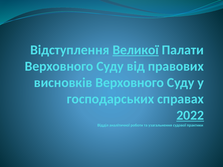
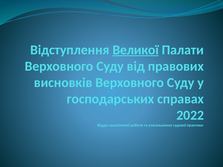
2022 underline: present -> none (190, 115)
